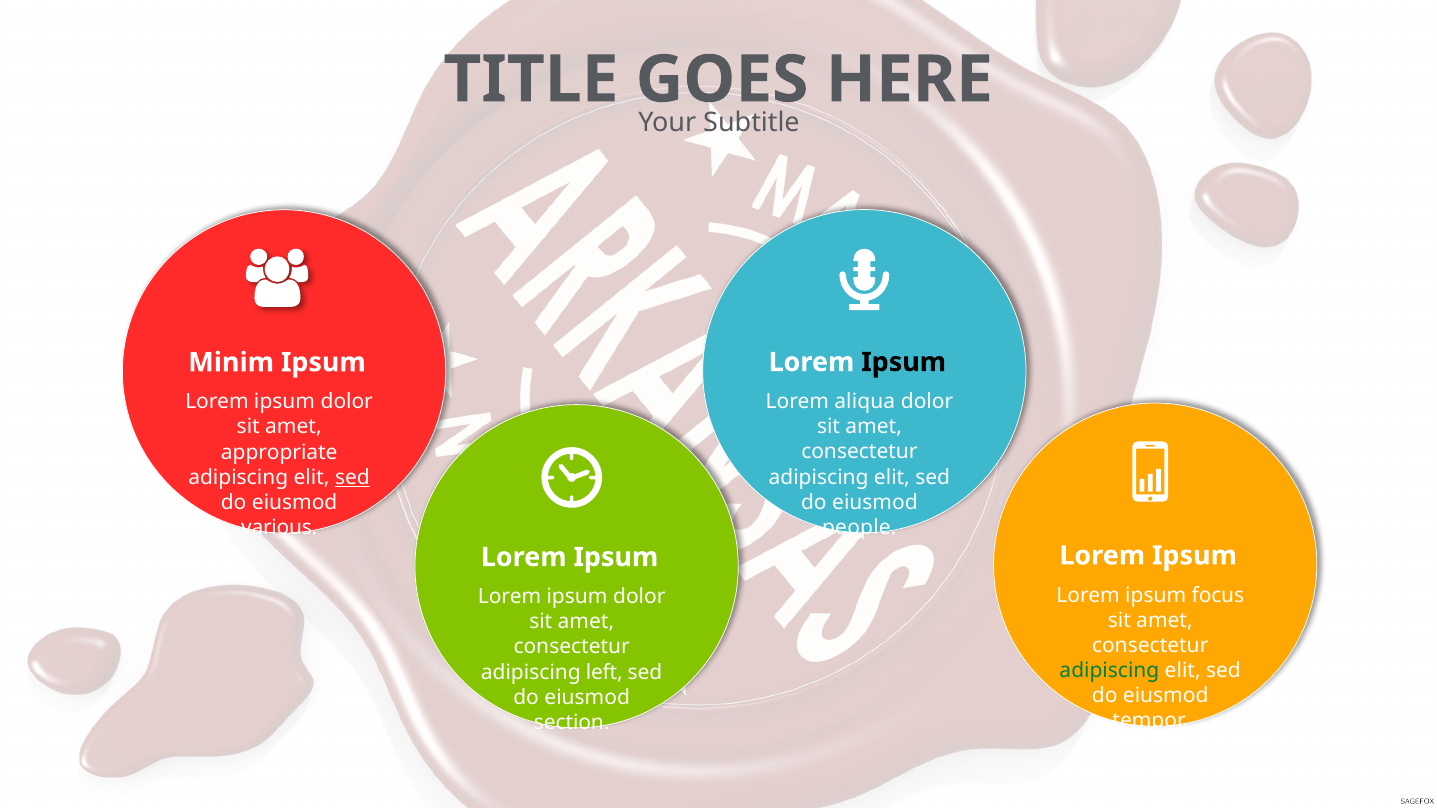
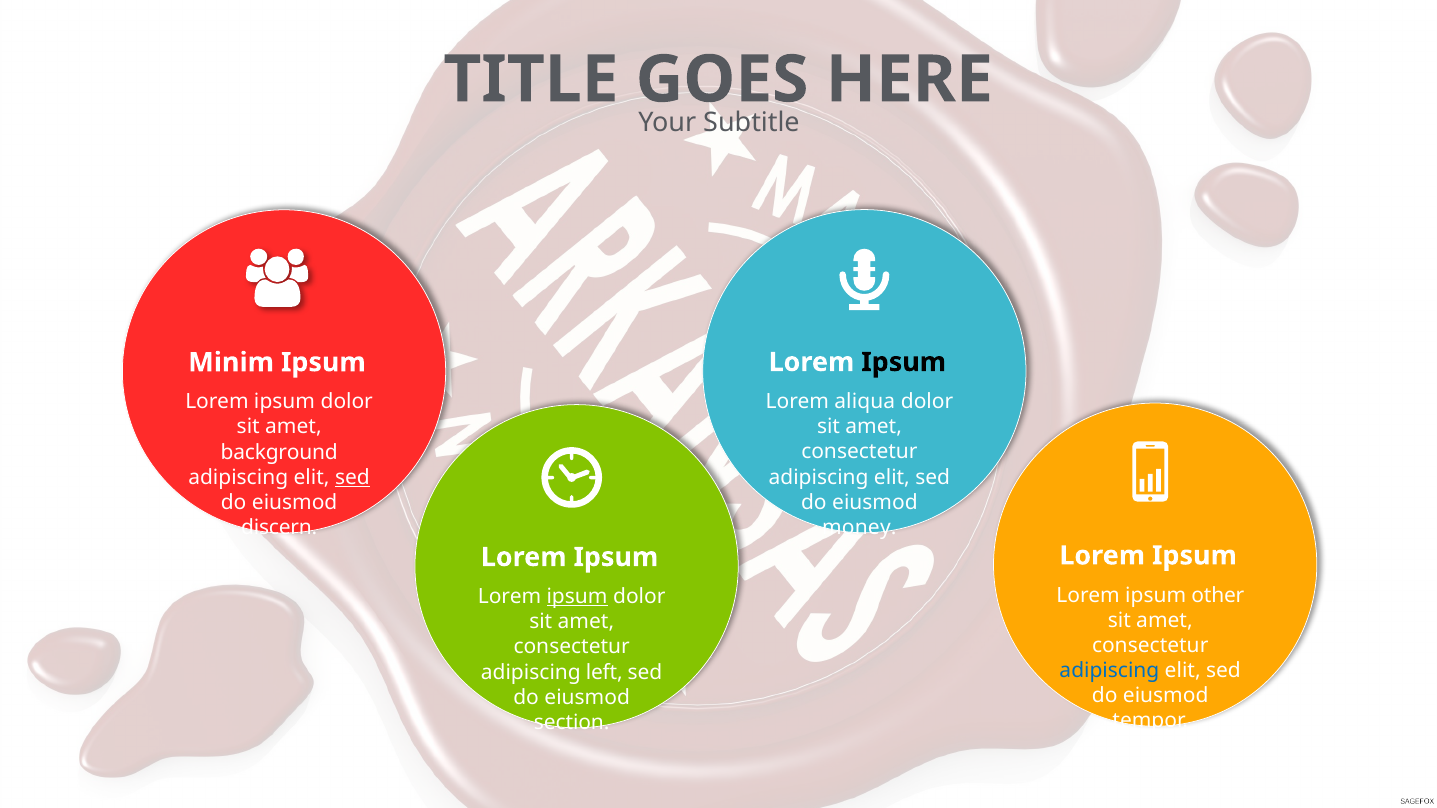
appropriate: appropriate -> background (279, 452)
people: people -> money (859, 528)
various: various -> discern (279, 528)
focus: focus -> other (1218, 595)
ipsum underline: none -> present (577, 597)
adipiscing colour: green -> blue (1109, 671)
